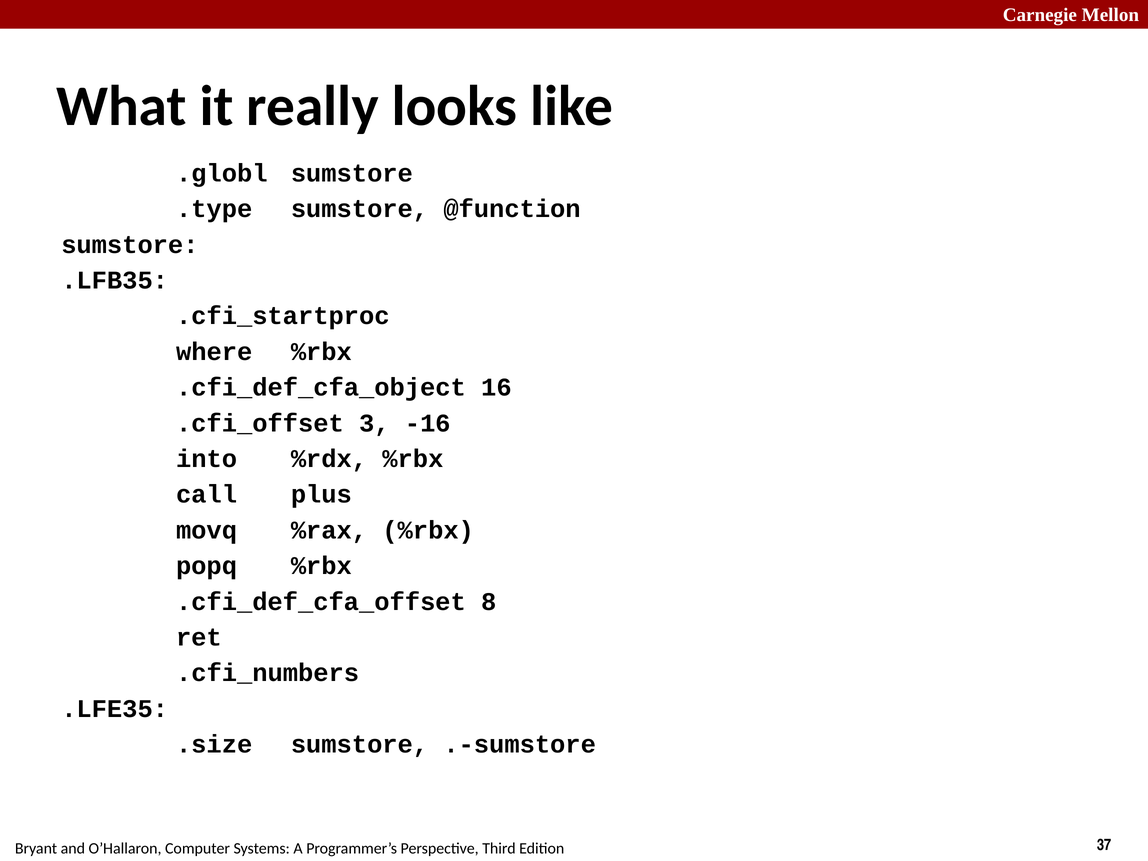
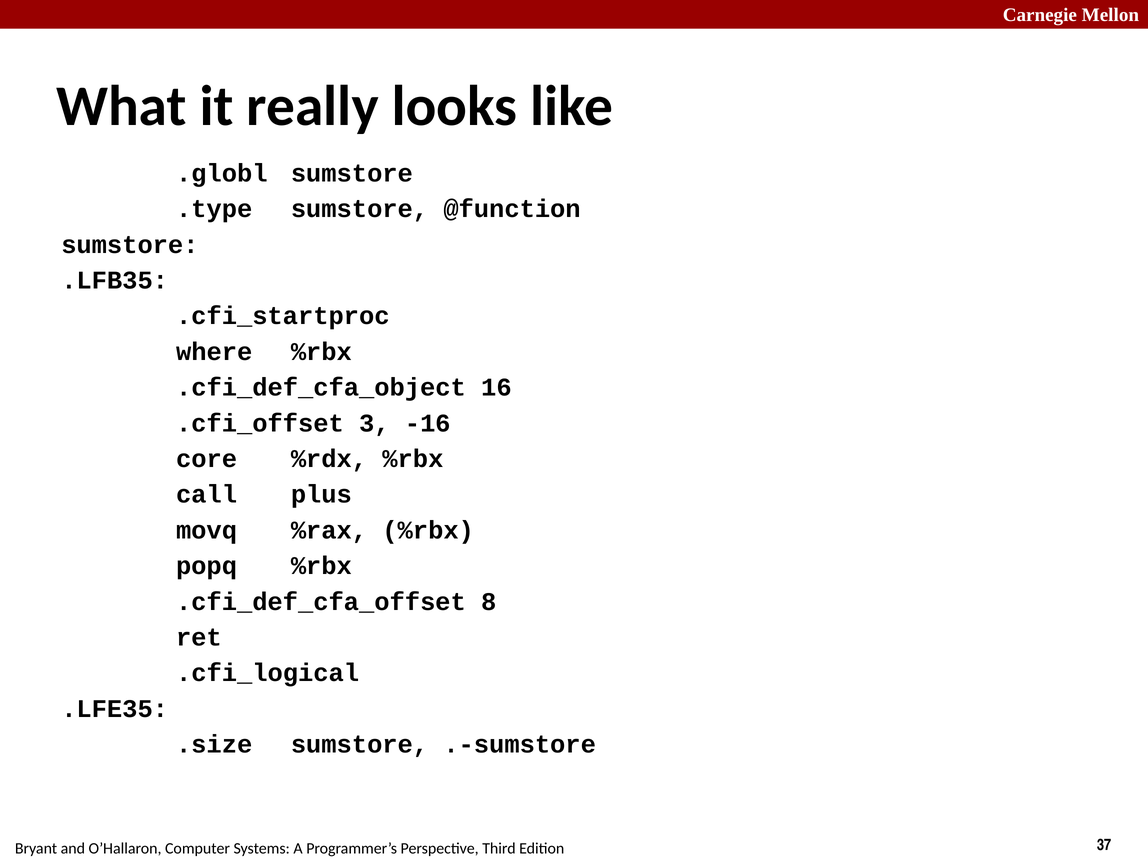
into: into -> core (207, 459)
.cfi_numbers: .cfi_numbers -> .cfi_logical (268, 673)
